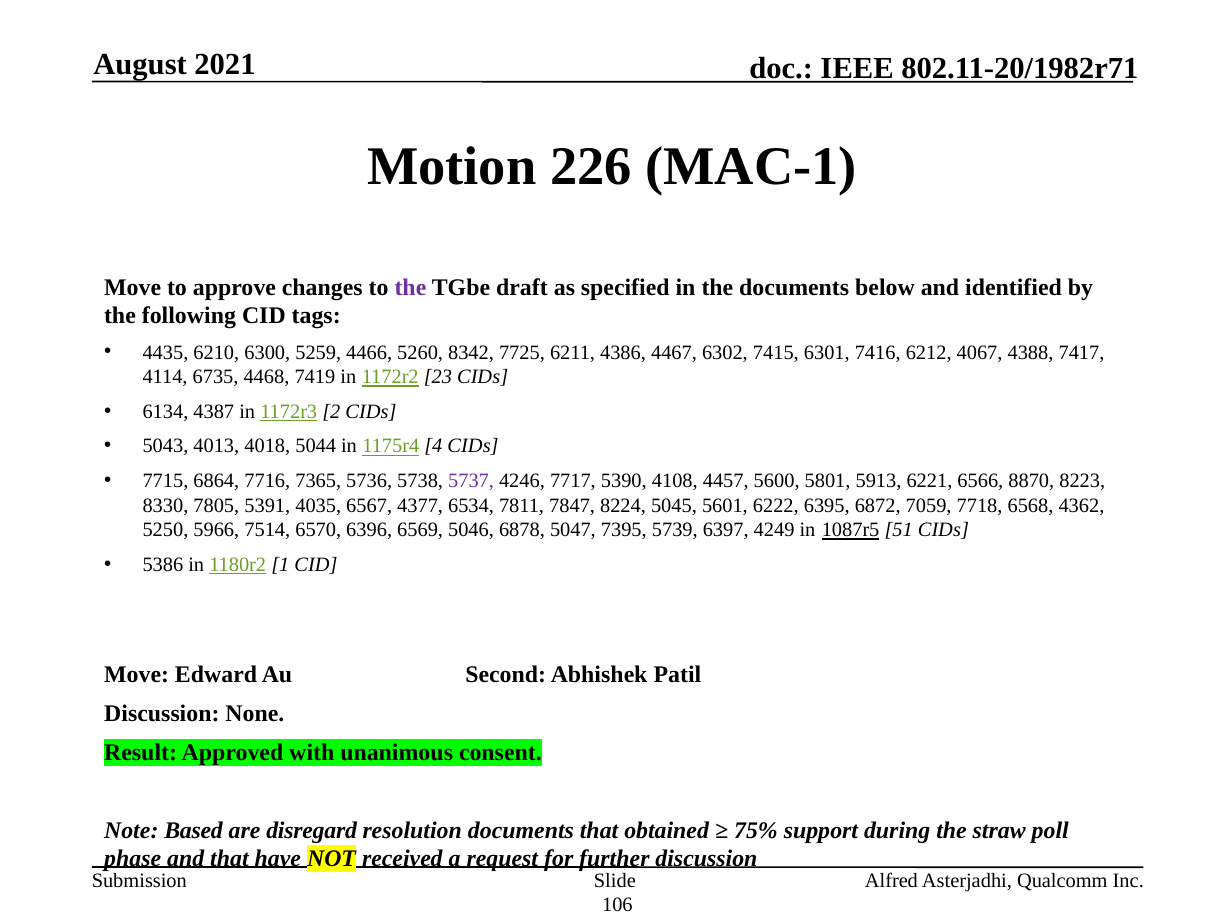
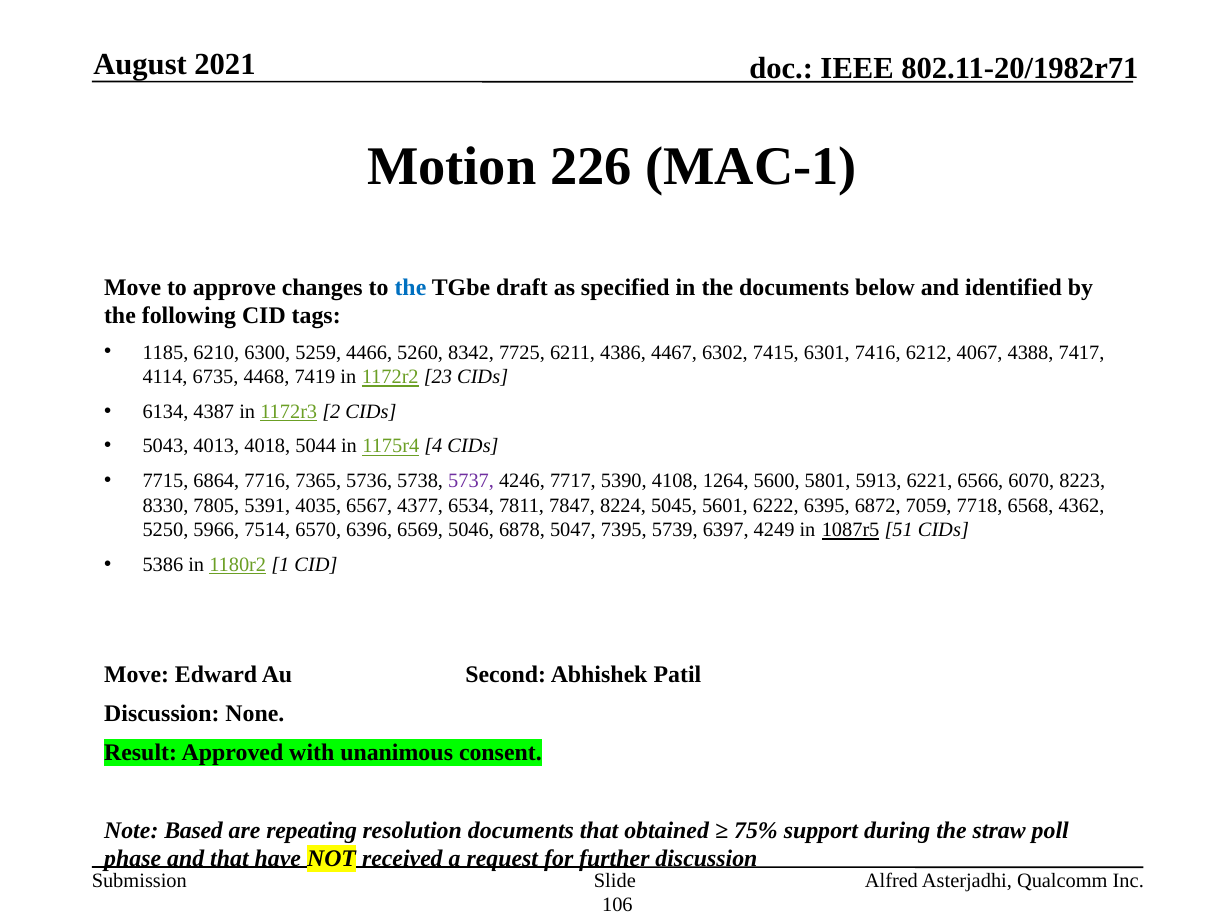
the colour: purple -> blue (410, 288)
4435: 4435 -> 1185 (165, 353)
4457: 4457 -> 1264 (726, 481)
8870: 8870 -> 6070 (1031, 481)
disregard: disregard -> repeating (312, 831)
